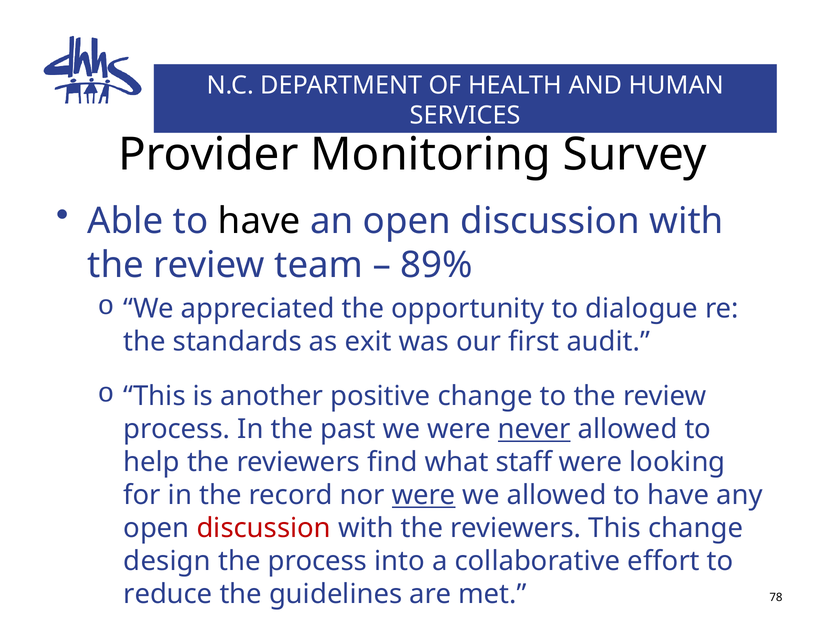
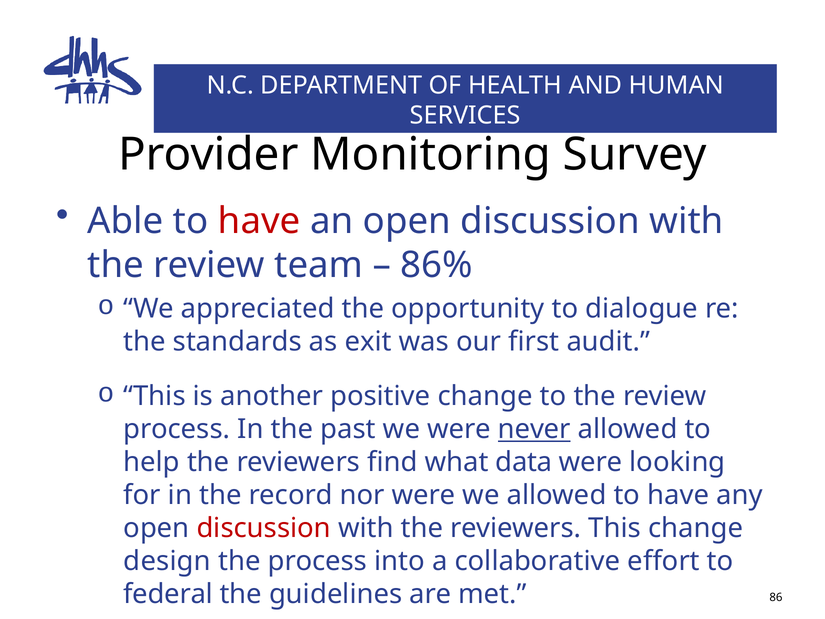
have colour: black -> red (259, 221)
89%: 89% -> 86% (437, 265)
staff: staff -> data (524, 462)
were underline: present -> none (424, 495)
reduce: reduce -> federal (168, 594)
78: 78 -> 86 (776, 597)
